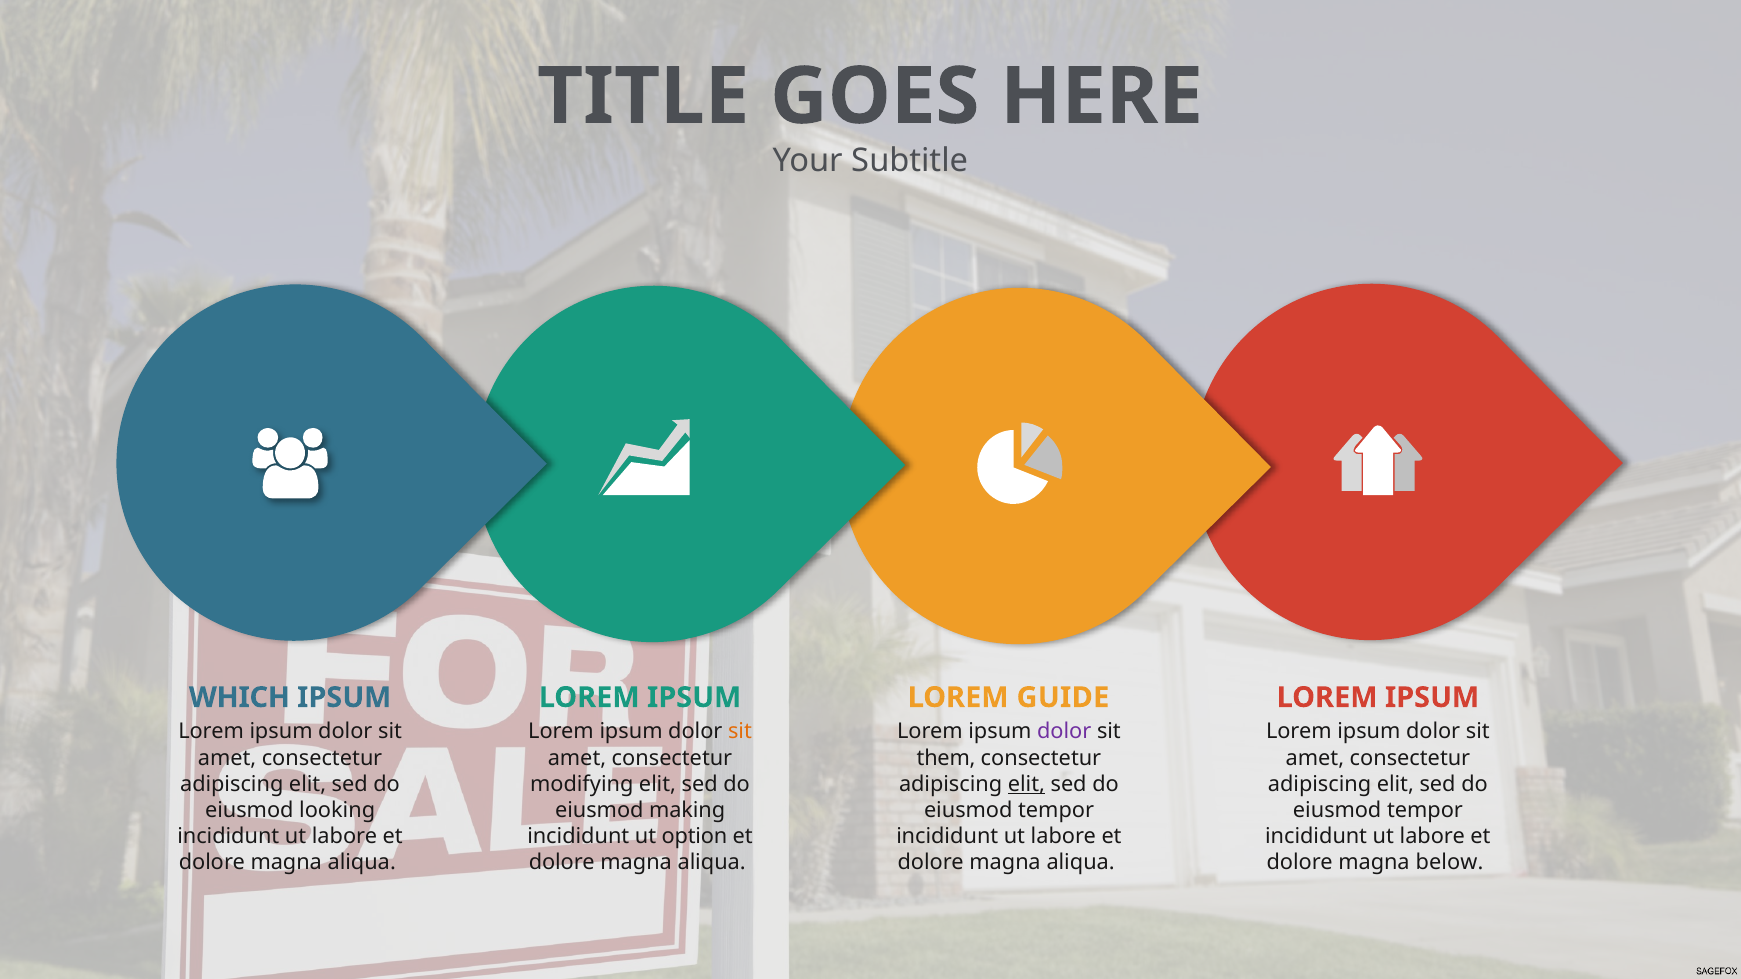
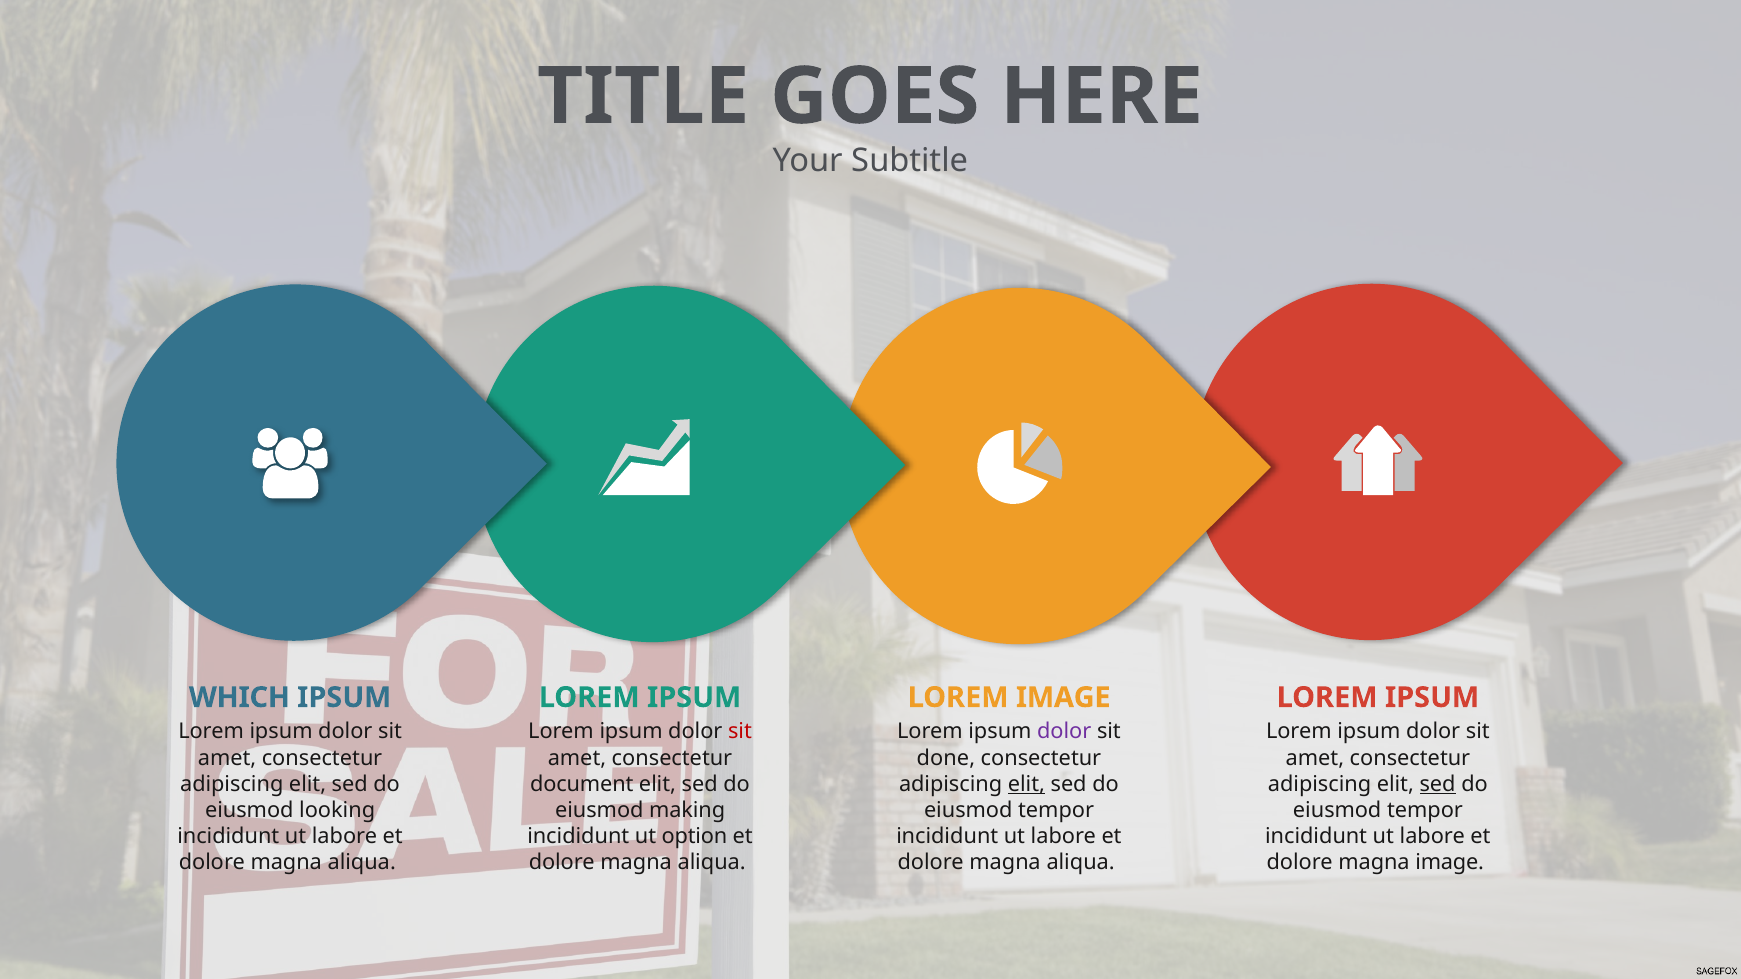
LOREM GUIDE: GUIDE -> IMAGE (1063, 698)
sit colour: orange -> red (740, 732)
them: them -> done (946, 758)
modifying: modifying -> document (582, 784)
sed underline: none -> present (1438, 784)
magna below: below -> image (1450, 863)
